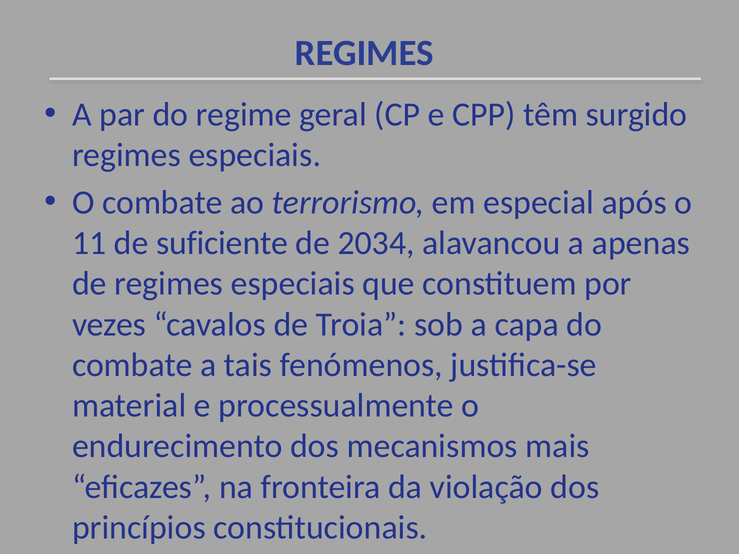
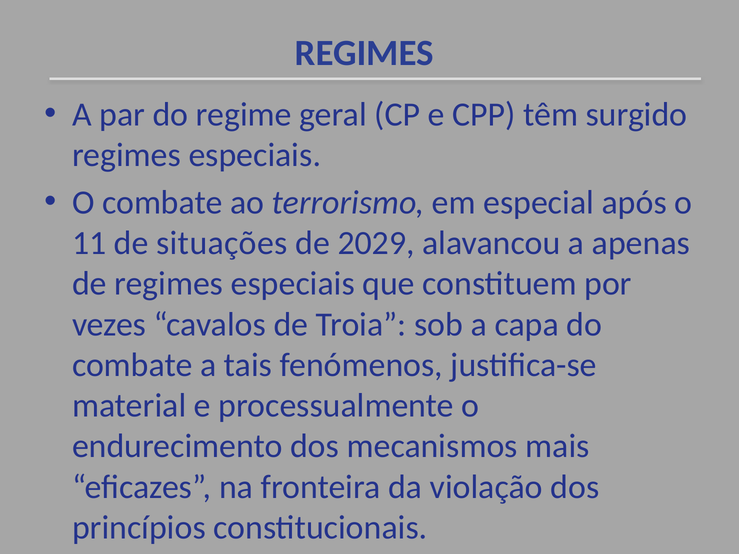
suficiente: suficiente -> situações (222, 243)
2034: 2034 -> 2029 (376, 243)
